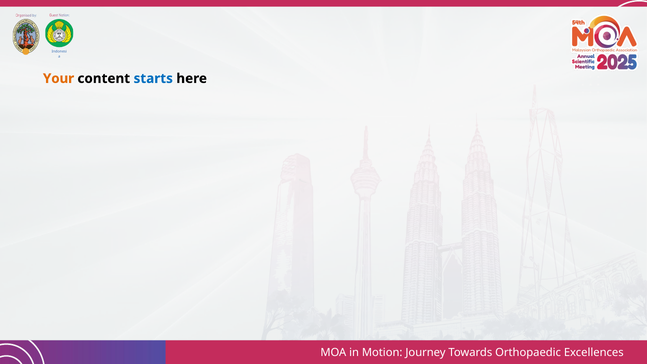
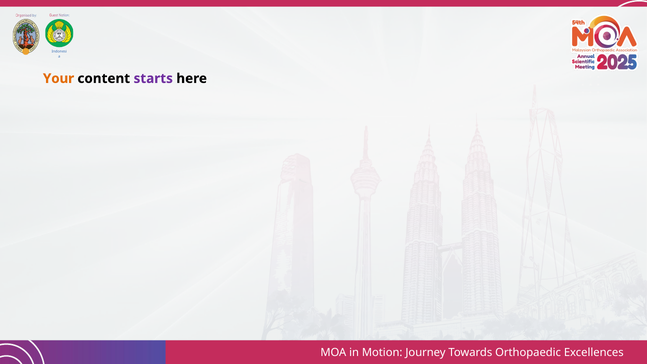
starts colour: blue -> purple (153, 78)
